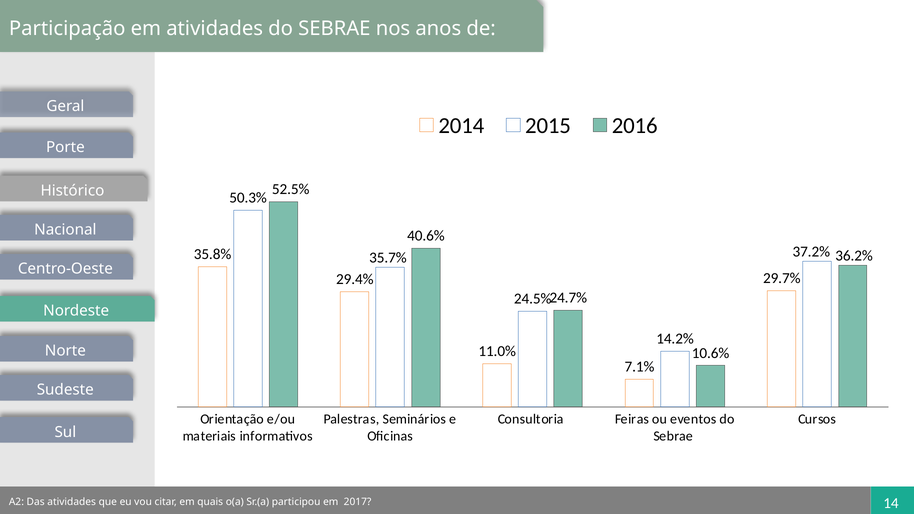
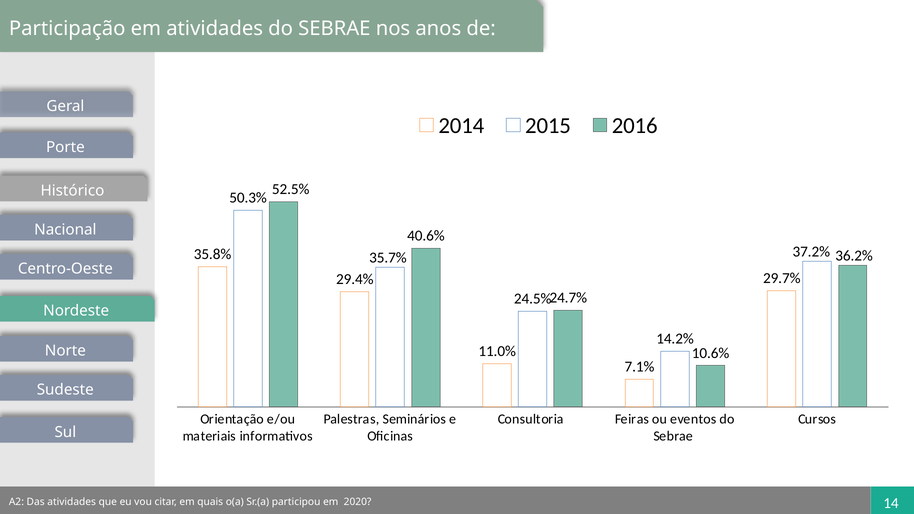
2017: 2017 -> 2020 (358, 502)
